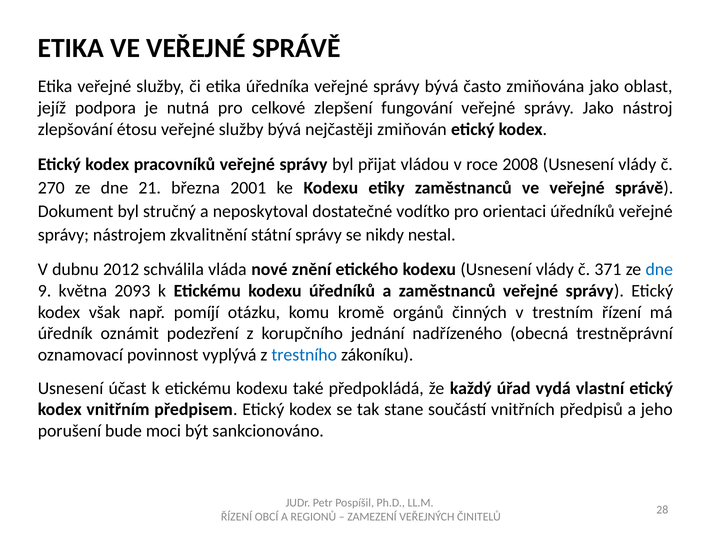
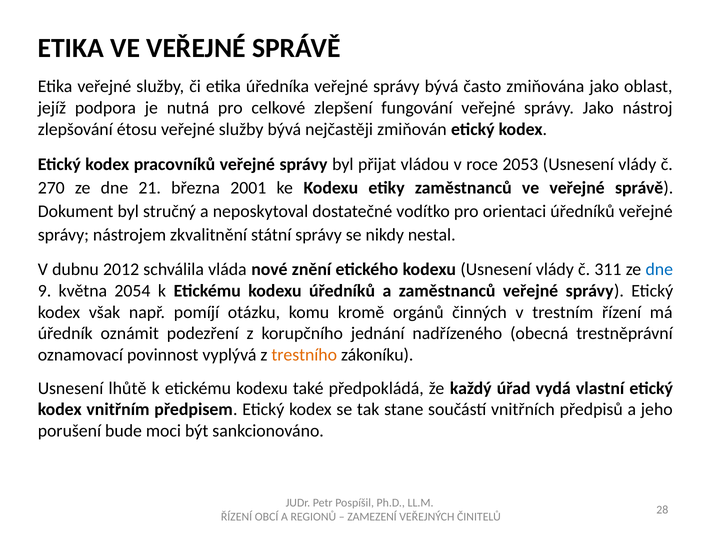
2008: 2008 -> 2053 (520, 164)
371: 371 -> 311 (608, 269)
2093: 2093 -> 2054 (132, 290)
trestního colour: blue -> orange (304, 354)
účast: účast -> lhůtě (127, 388)
